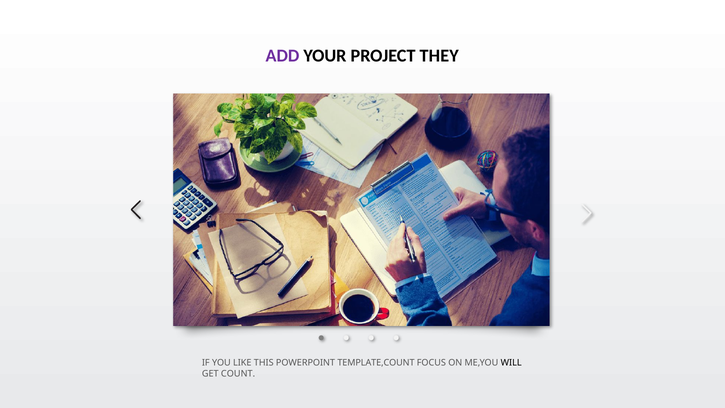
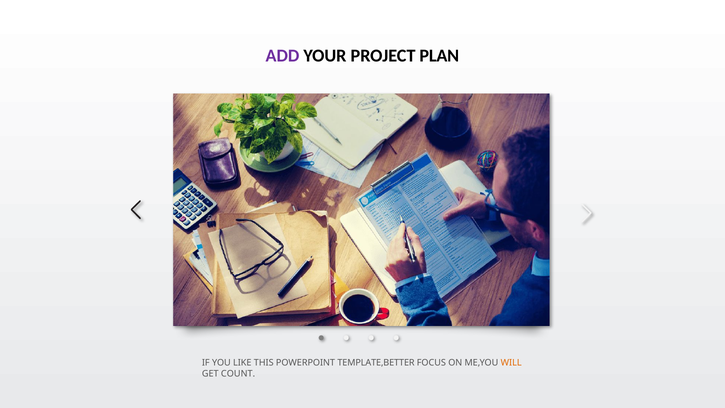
THEY: THEY -> PLAN (439, 56)
TEMPLATE,COUNT: TEMPLATE,COUNT -> TEMPLATE,BETTER (376, 363)
WILL colour: black -> orange (511, 363)
